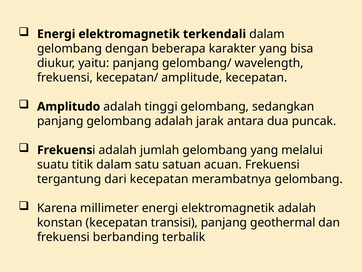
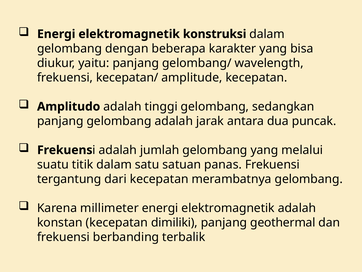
terkendali: terkendali -> konstruksi (215, 34)
acuan: acuan -> panas (223, 164)
transisi: transisi -> dimiliki (174, 222)
